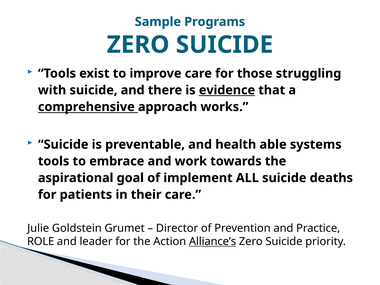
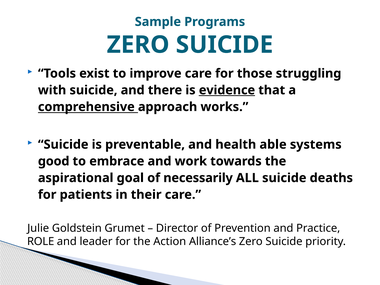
tools: tools -> good (54, 161)
implement: implement -> necessarily (198, 178)
Alliance’s underline: present -> none (213, 241)
